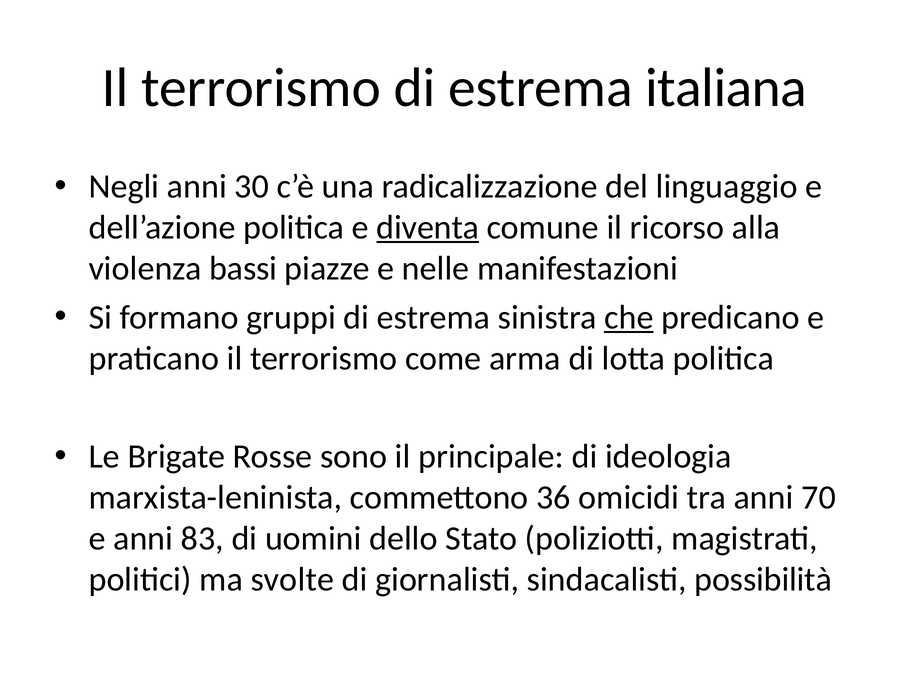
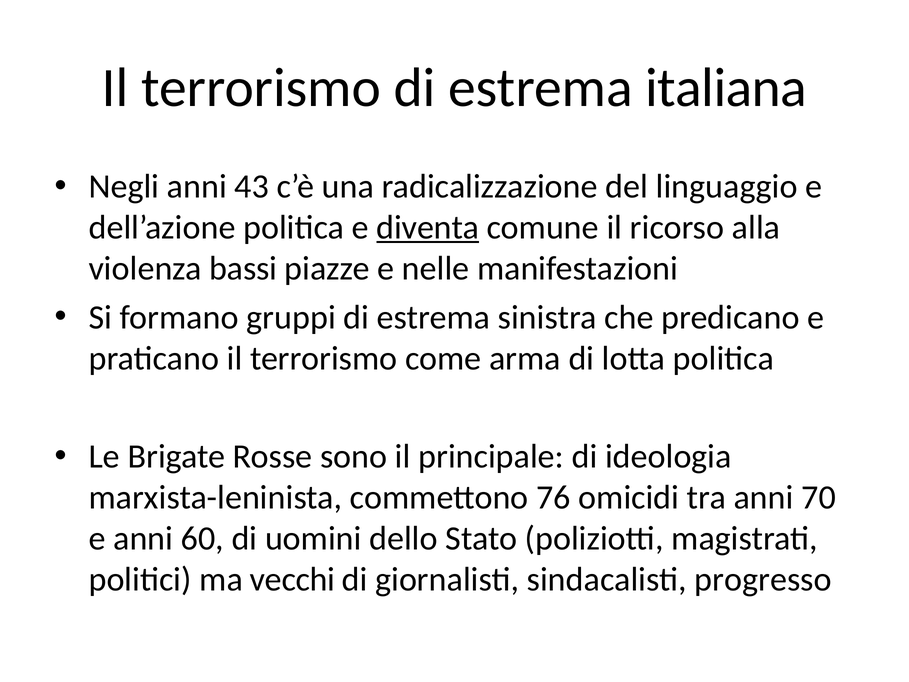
30: 30 -> 43 (252, 186)
che underline: present -> none (629, 317)
36: 36 -> 76 (553, 497)
83: 83 -> 60 (202, 538)
svolte: svolte -> vecchi (292, 579)
possibilità: possibilità -> progresso (763, 579)
